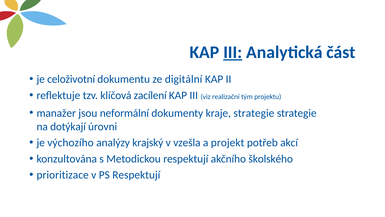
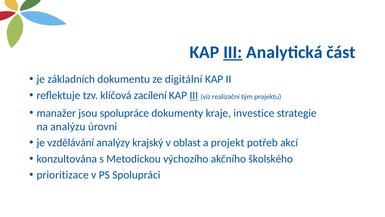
celoživotní: celoživotní -> základních (71, 79)
III underline: none -> present (194, 95)
neformální: neformální -> spolupráce (124, 113)
kraje strategie: strategie -> investice (254, 113)
dotýkají: dotýkají -> analýzu (68, 126)
výchozího: výchozího -> vzdělávání (71, 142)
vzešla: vzešla -> oblast (187, 142)
Metodickou respektují: respektují -> výchozího (186, 158)
PS Respektují: Respektují -> Spolupráci (136, 175)
